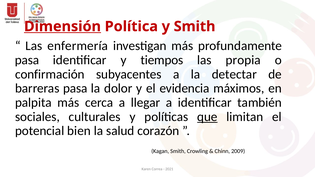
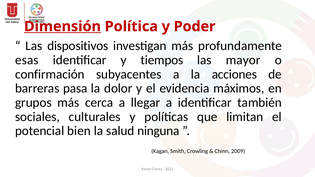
y Smith: Smith -> Poder (195, 26)
enfermería: enfermería -> dispositivos (78, 46)
pasa: pasa -> esas (27, 60)
propia: propia -> mayor (243, 60)
detectar: detectar -> acciones (234, 74)
palpita: palpita -> grupos (33, 103)
que underline: present -> none (207, 117)
corazón: corazón -> ninguna (158, 131)
